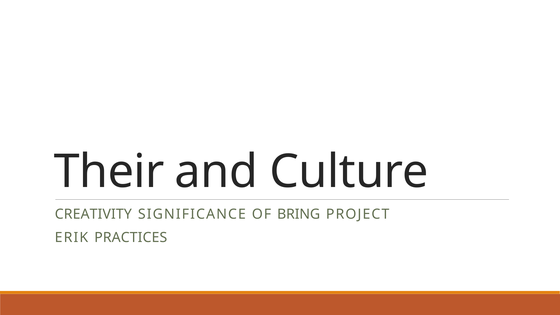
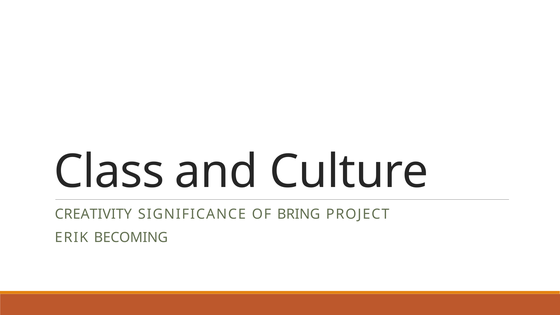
Their: Their -> Class (109, 172)
PRACTICES: PRACTICES -> BECOMING (131, 238)
